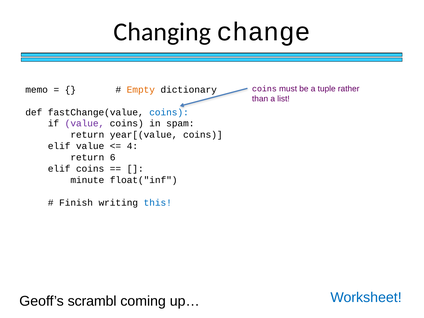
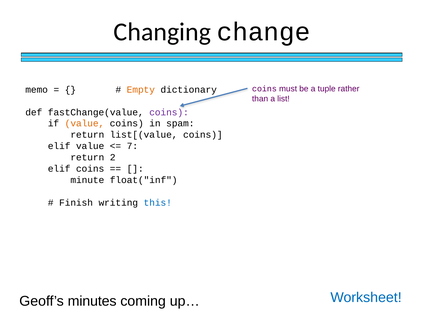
coins colour: blue -> purple (169, 112)
value colour: purple -> orange (85, 124)
year[(value: year[(value -> list[(value (144, 135)
4: 4 -> 7 (132, 146)
6: 6 -> 2 (113, 157)
scrambl: scrambl -> minutes (92, 301)
